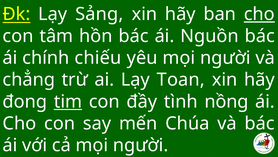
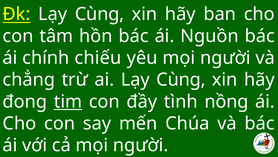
Đk Lạy Sảng: Sảng -> Cùng (99, 14)
cho underline: present -> none (259, 14)
ai Lạy Toan: Toan -> Cùng (181, 79)
